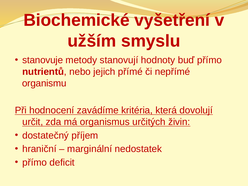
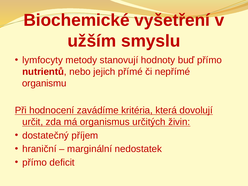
stanovuje: stanovuje -> lymfocyty (43, 60)
